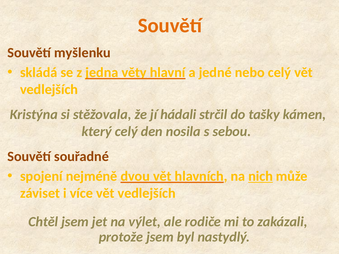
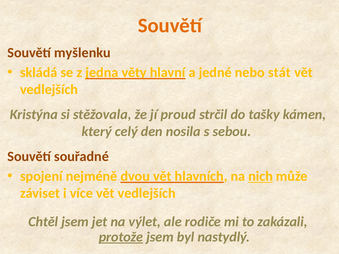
nebo celý: celý -> stát (279, 73)
hádali: hádali -> proud (178, 115)
protože underline: none -> present (121, 237)
